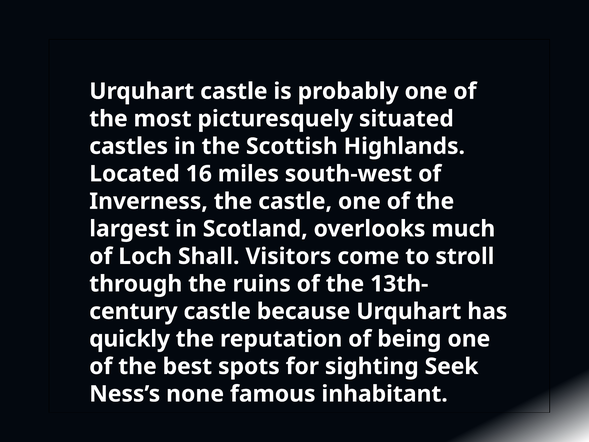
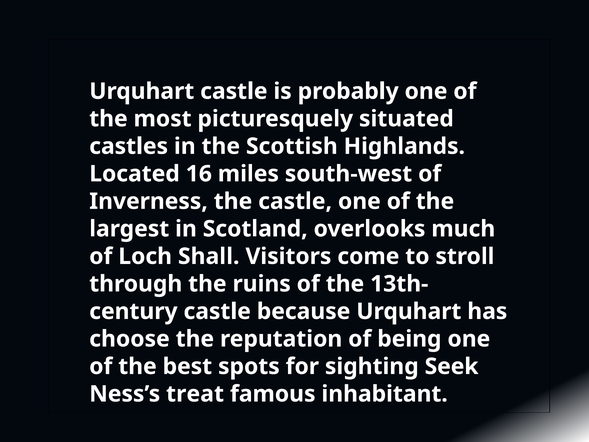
quickly: quickly -> choose (129, 339)
none: none -> treat (195, 394)
